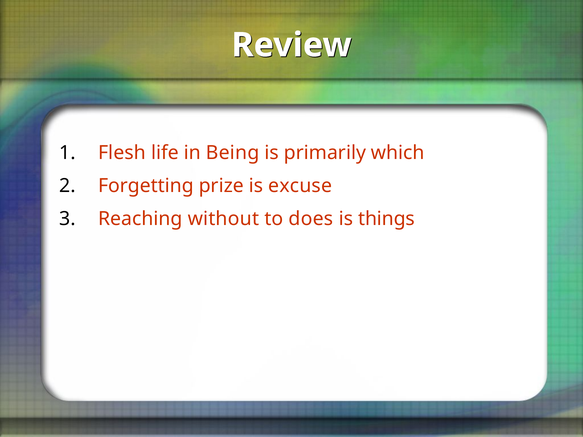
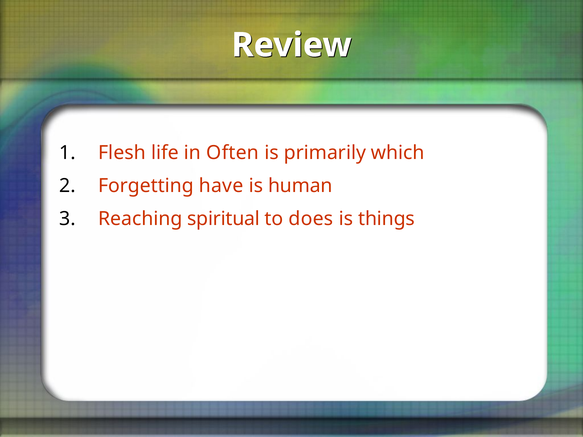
Being: Being -> Often (233, 153)
prize: prize -> have (221, 186)
excuse: excuse -> human (300, 186)
without: without -> spiritual (224, 219)
